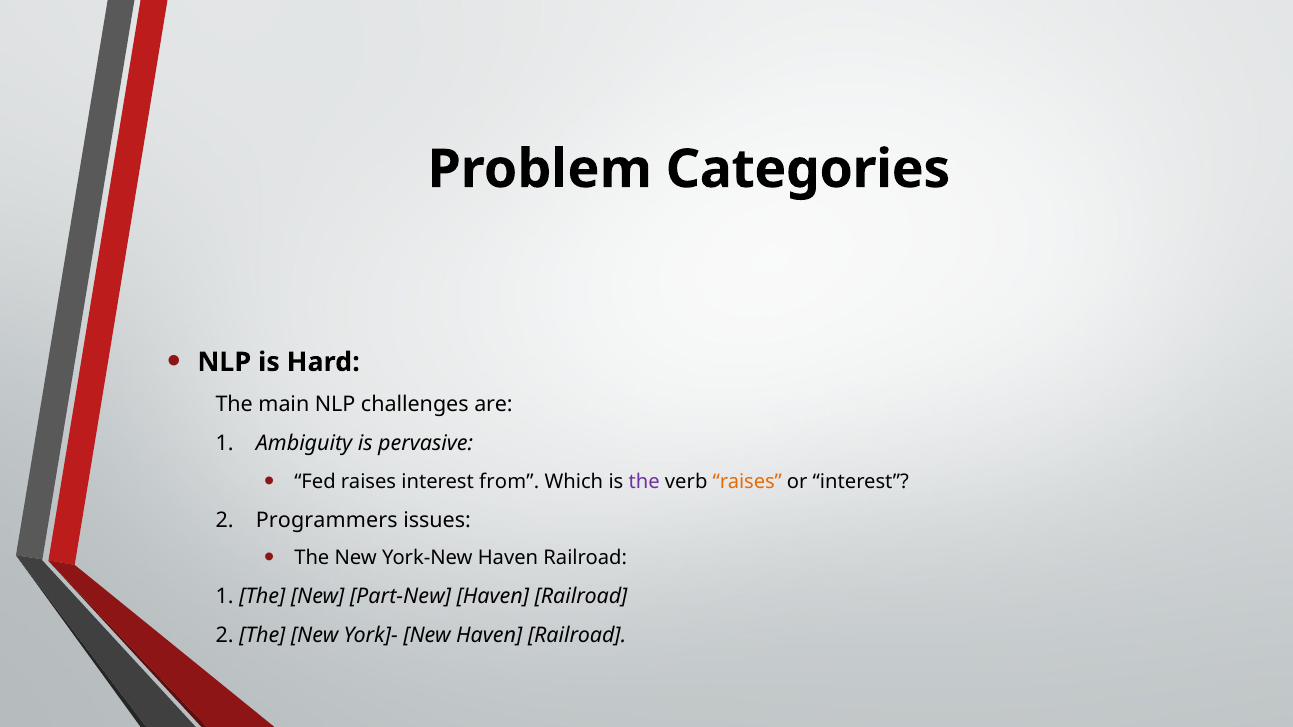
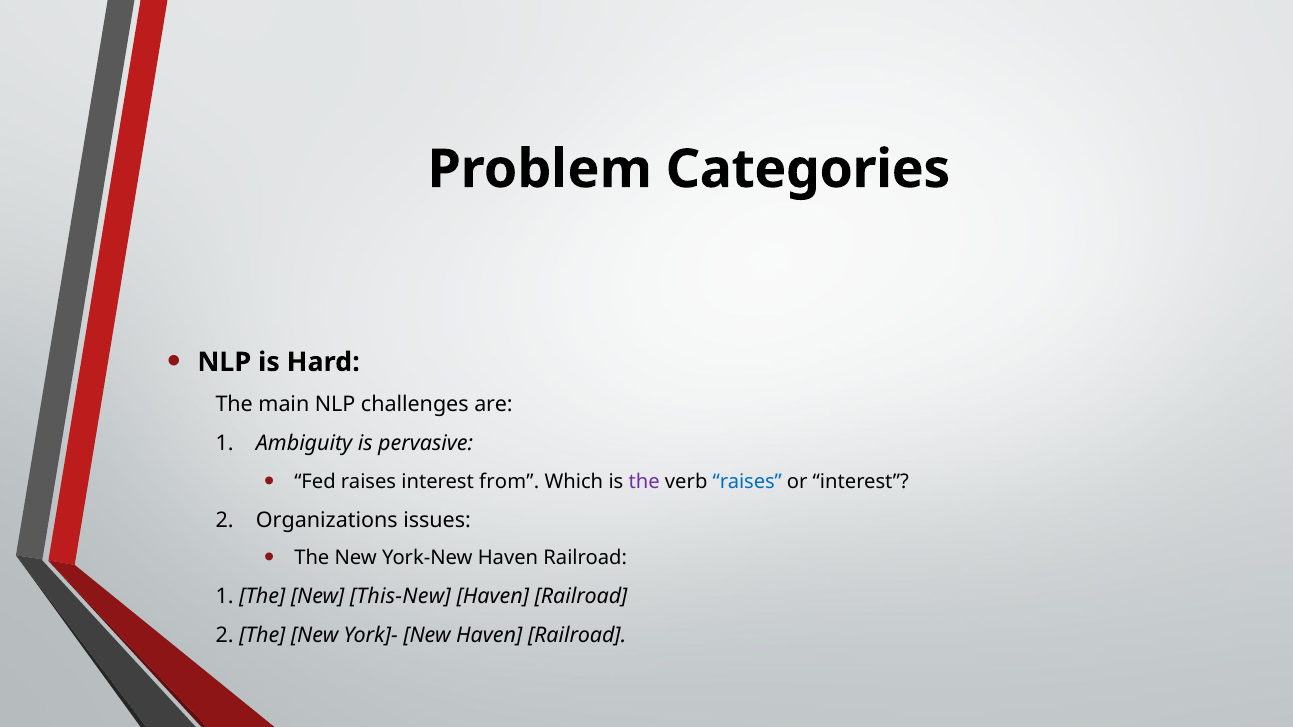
raises colour: orange -> blue (747, 482)
Programmers: Programmers -> Organizations (327, 520)
Part-New: Part-New -> This-New (400, 597)
